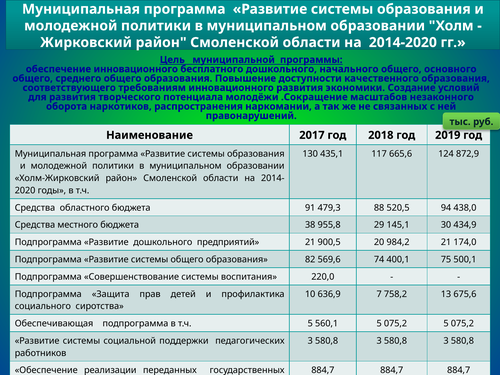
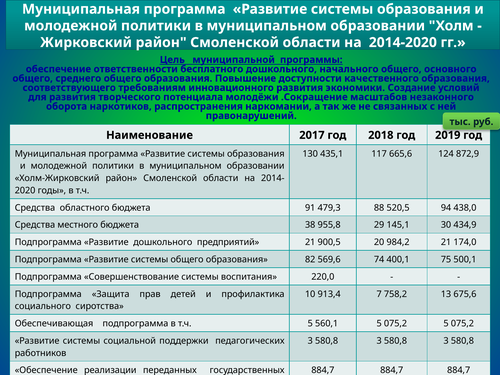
обеспечение инновационного: инновационного -> ответственности (136, 69)
636,9: 636,9 -> 913,4 (329, 294)
